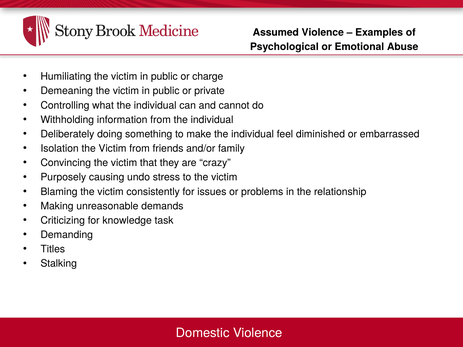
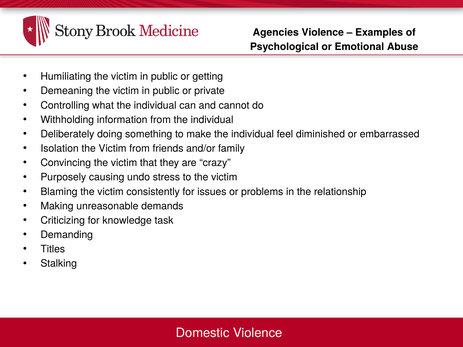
Assumed: Assumed -> Agencies (276, 32)
charge: charge -> getting (208, 77)
